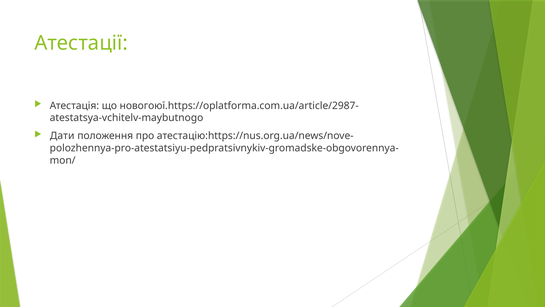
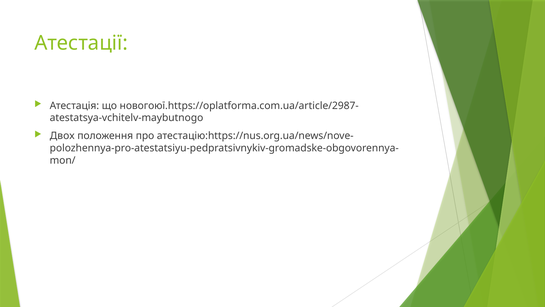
Дати: Дати -> Двох (62, 136)
